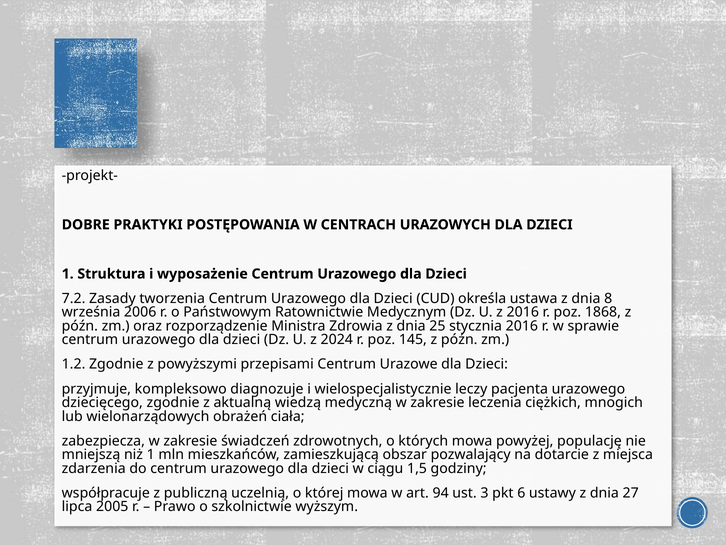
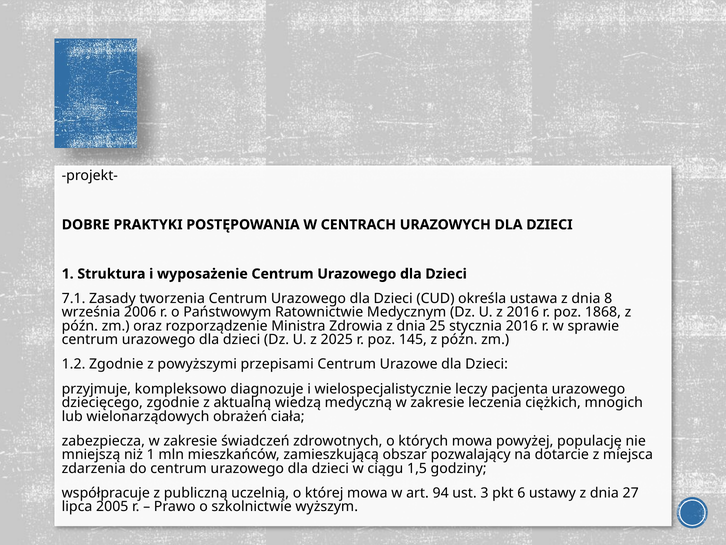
7.2: 7.2 -> 7.1 (74, 298)
2024: 2024 -> 2025 (337, 339)
